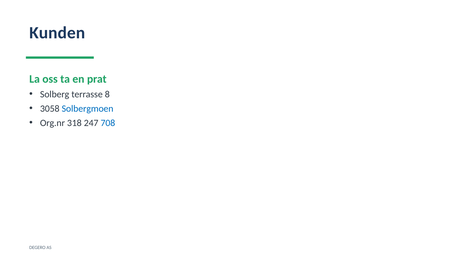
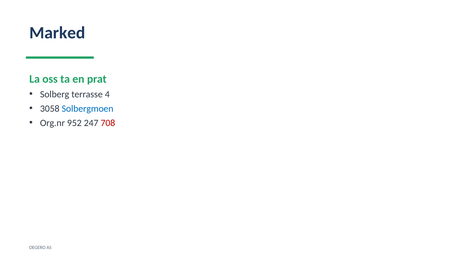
Kunden: Kunden -> Marked (57, 33)
8: 8 -> 4 (107, 95)
318: 318 -> 952 (74, 123)
708 colour: blue -> red (108, 123)
